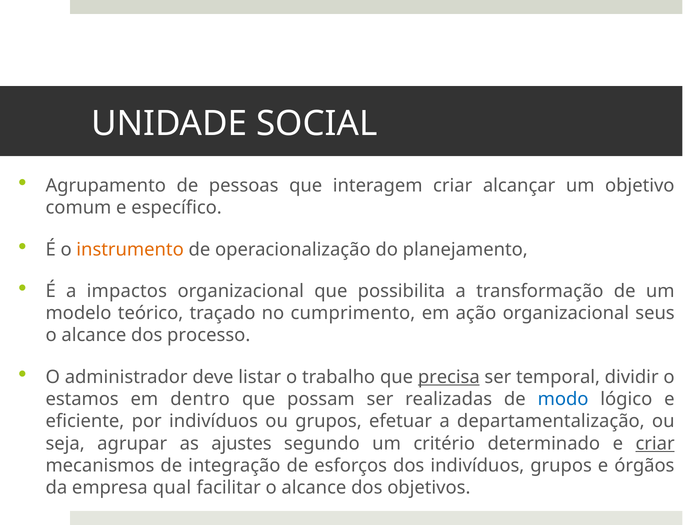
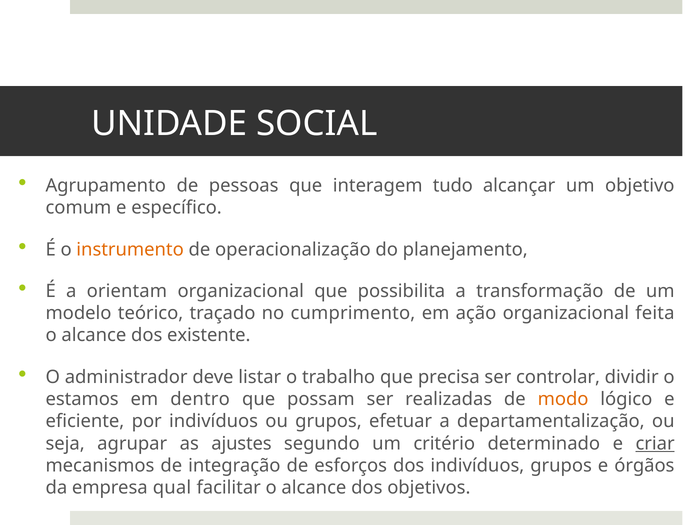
interagem criar: criar -> tudo (453, 186)
impactos: impactos -> orientam (127, 291)
seus: seus -> feita (655, 313)
processo: processo -> existente (209, 335)
precisa underline: present -> none (449, 377)
temporal: temporal -> controlar (558, 377)
modo colour: blue -> orange (563, 399)
